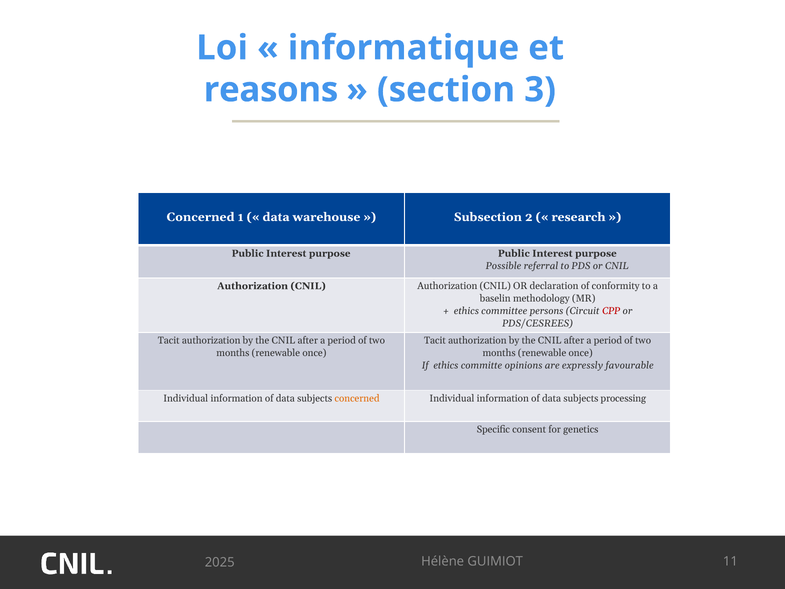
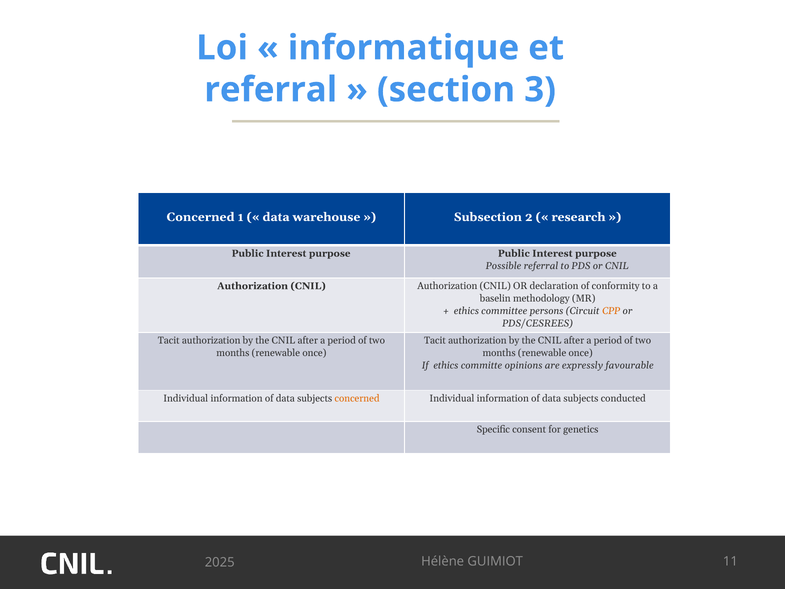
reasons: reasons -> referral (271, 90)
CPP colour: red -> orange (611, 311)
processing: processing -> conducted (623, 398)
